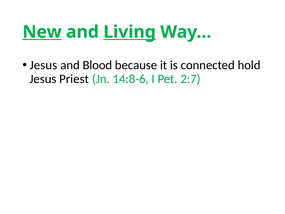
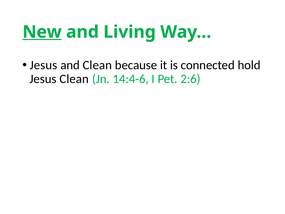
Living underline: present -> none (130, 32)
and Blood: Blood -> Clean (97, 65)
Jesus Priest: Priest -> Clean (74, 79)
14:8-6: 14:8-6 -> 14:4-6 (131, 79)
2:7: 2:7 -> 2:6 (190, 79)
